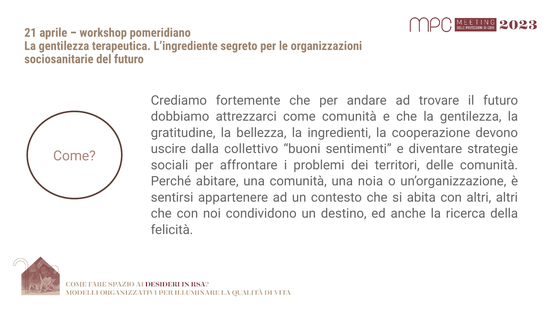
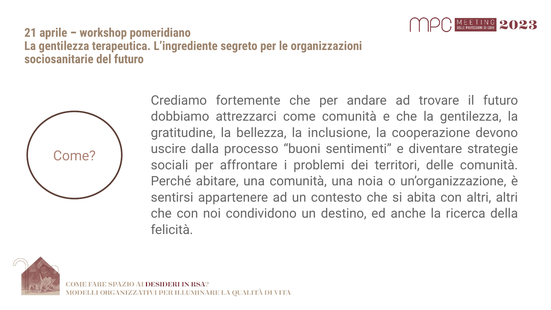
ingredienti: ingredienti -> inclusione (339, 133)
collettivo: collettivo -> processo (251, 149)
